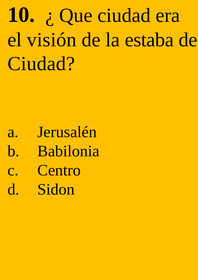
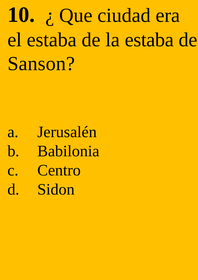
el visión: visión -> estaba (52, 40)
Ciudad: Ciudad -> Sanson (41, 64)
